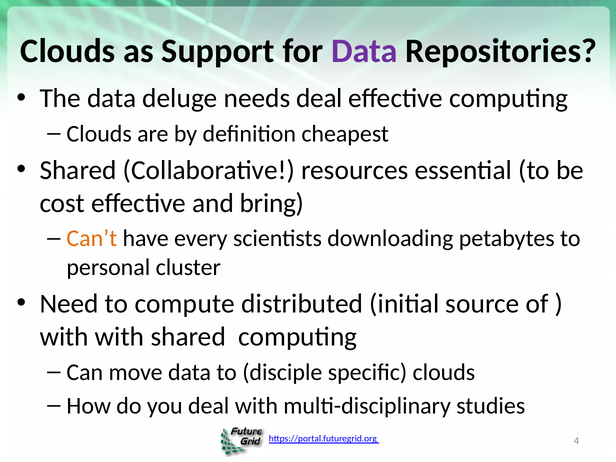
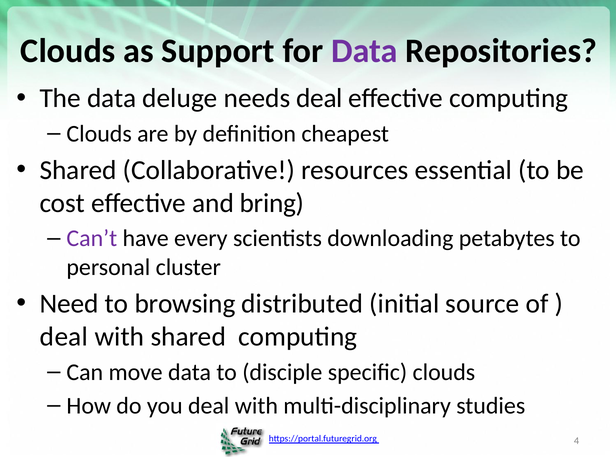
Can’t colour: orange -> purple (92, 239)
compute: compute -> browsing (185, 304)
with: with -> deal (64, 337)
